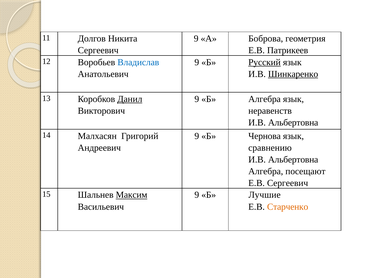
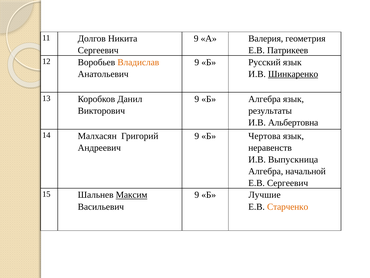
Боброва: Боброва -> Валерия (266, 39)
Владислав colour: blue -> orange (138, 62)
Русский underline: present -> none (265, 62)
Данил underline: present -> none (130, 99)
неравенств: неравенств -> результаты (270, 111)
Чернова: Чернова -> Чертова (264, 136)
сравнению: сравнению -> неравенств (270, 147)
Альбертовна: Альбертовна -> Выпускница (293, 159)
посещают: посещают -> начальной (306, 171)
